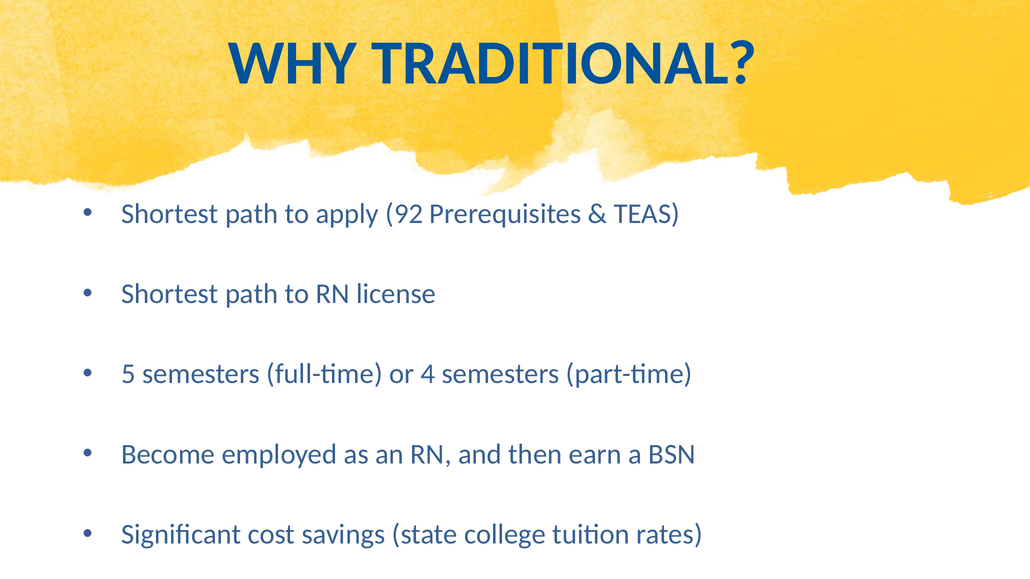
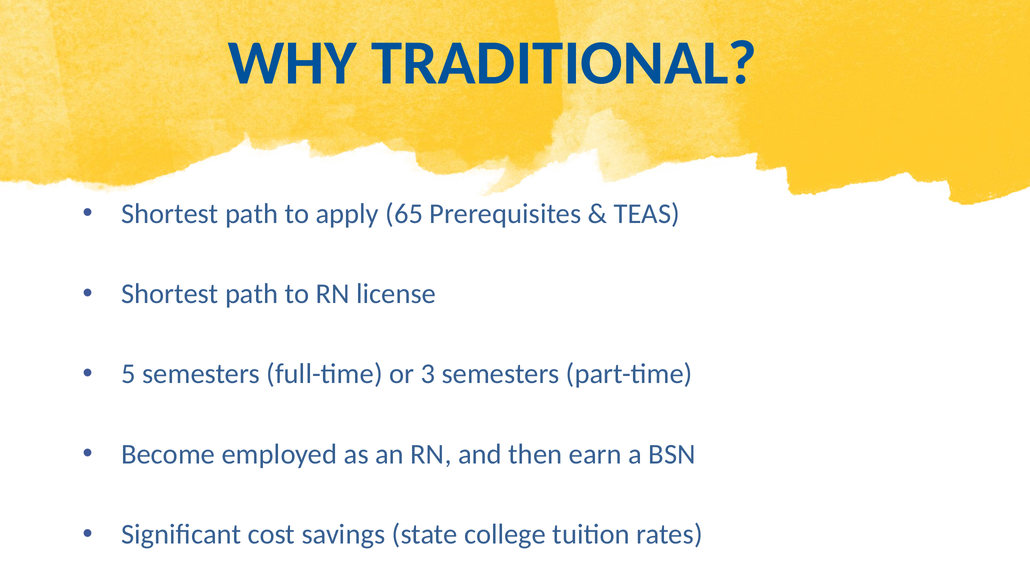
92: 92 -> 65 (404, 214)
4: 4 -> 3 (428, 374)
